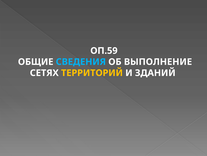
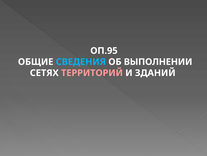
ОП.59: ОП.59 -> ОП.95 (104, 51)
ВЫПОЛНЕНИЕ: ВЫПОЛНЕНИЕ -> ВЫПОЛНЕНИИ (158, 62)
ТЕРРИТОРИЙ colour: yellow -> pink (92, 73)
